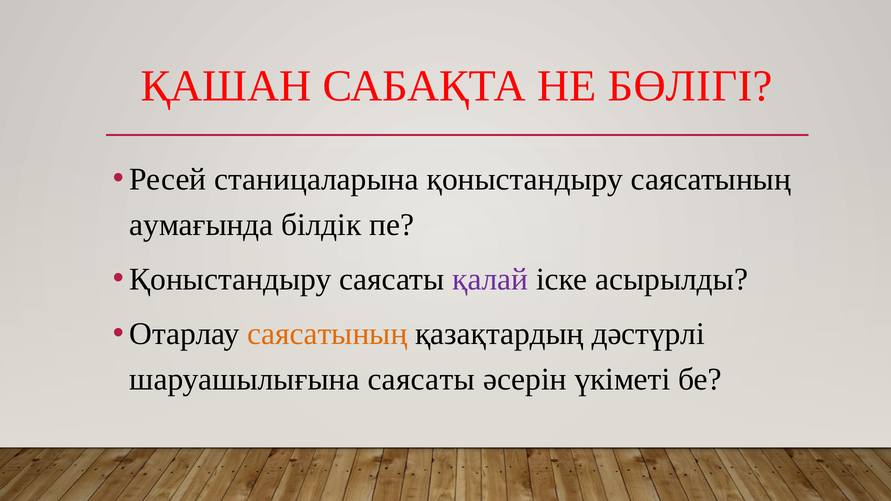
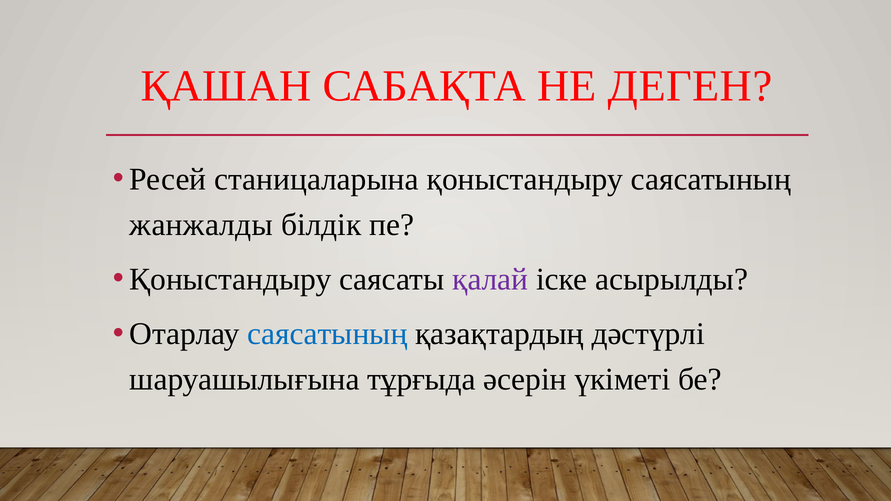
БӨЛІГІ: БӨЛІГІ -> ДЕГЕН (690, 86)
аумағында: аумағында -> жанжалды (201, 225)
саясатының colour: orange -> blue (327, 334)
шаруашылығына саясаты: саясаты -> тұрғыда (421, 380)
